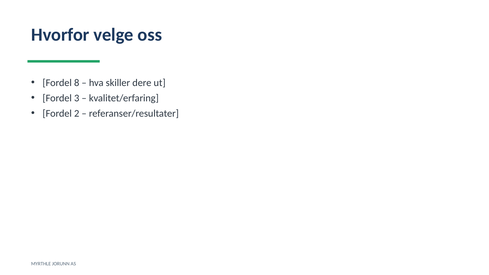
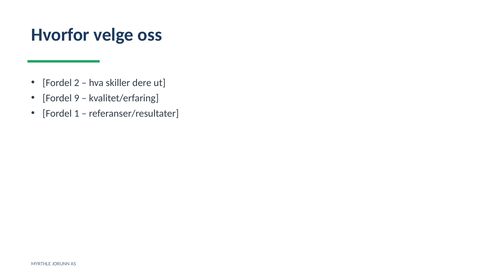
8: 8 -> 2 (77, 83)
3: 3 -> 9 (77, 98)
2: 2 -> 1 (77, 113)
